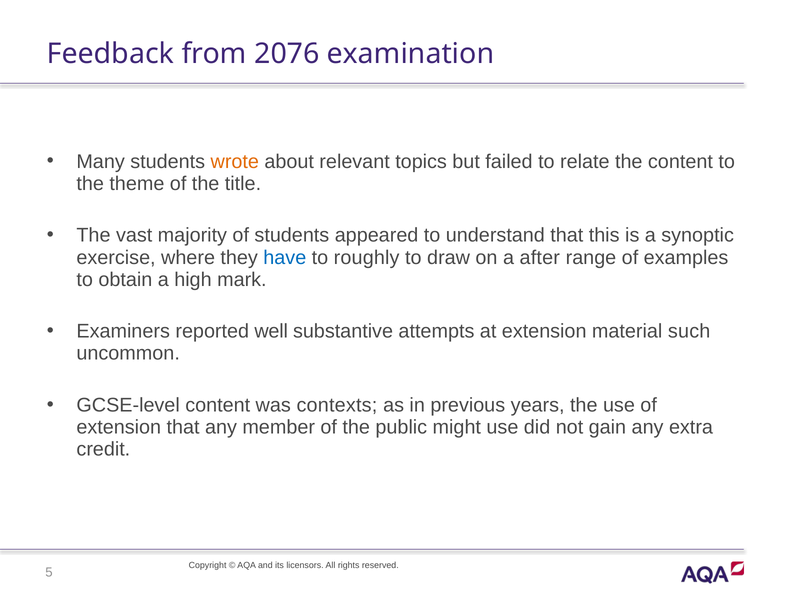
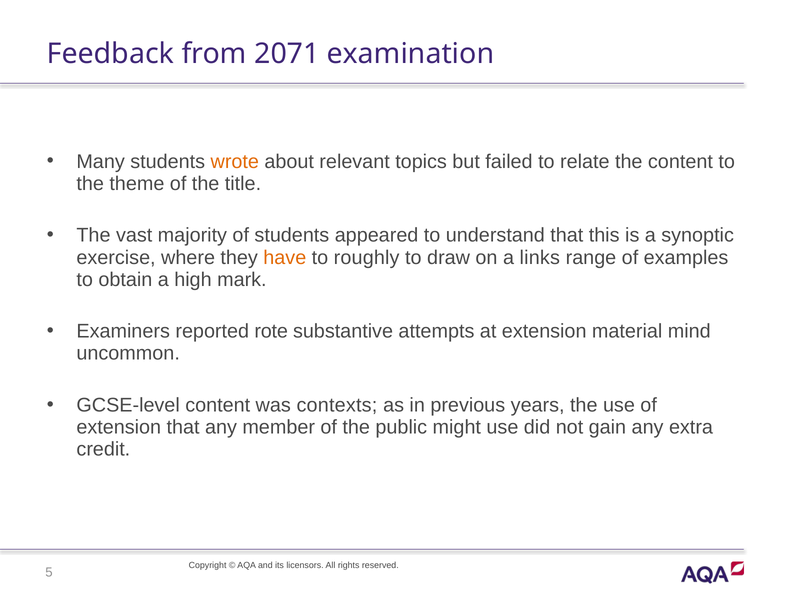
2076: 2076 -> 2071 (287, 54)
have colour: blue -> orange (285, 257)
after: after -> links (540, 257)
well: well -> rote (271, 331)
such: such -> mind (689, 331)
